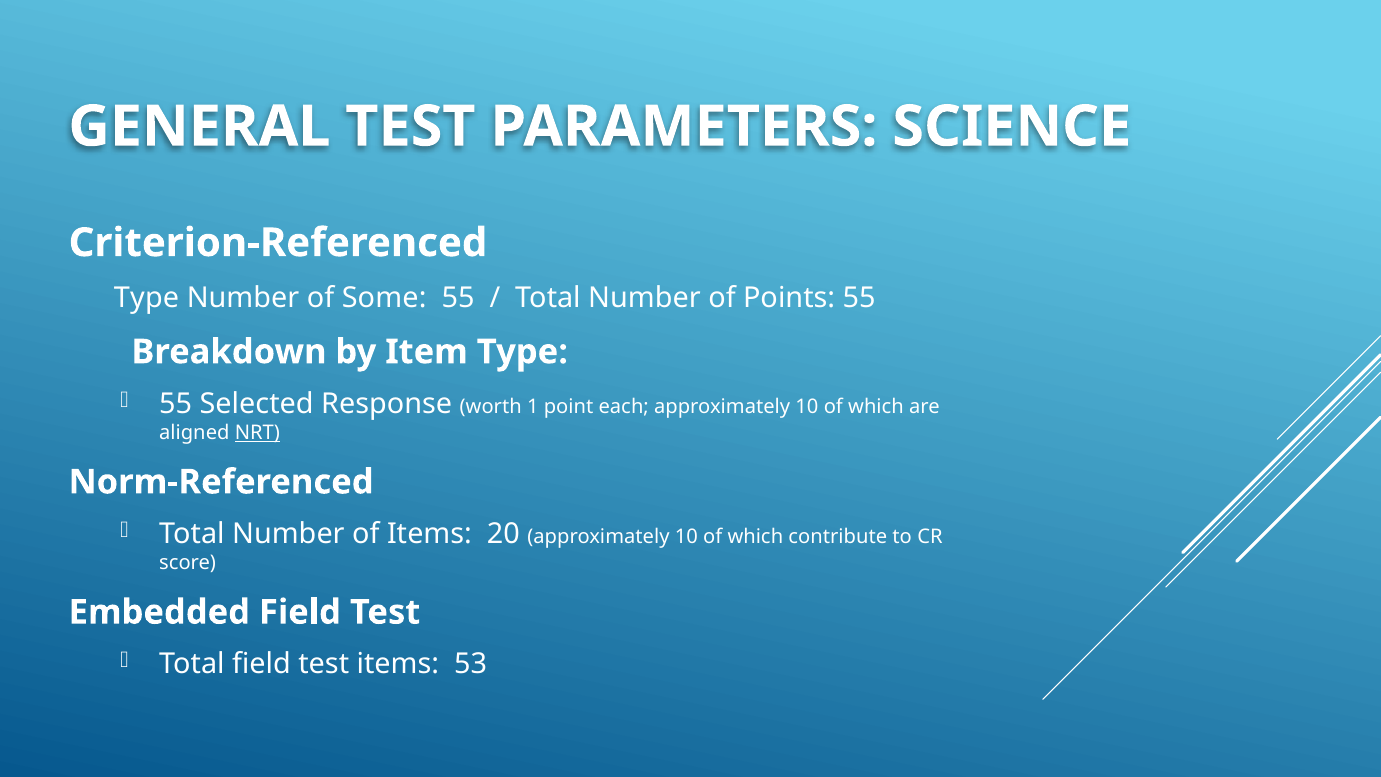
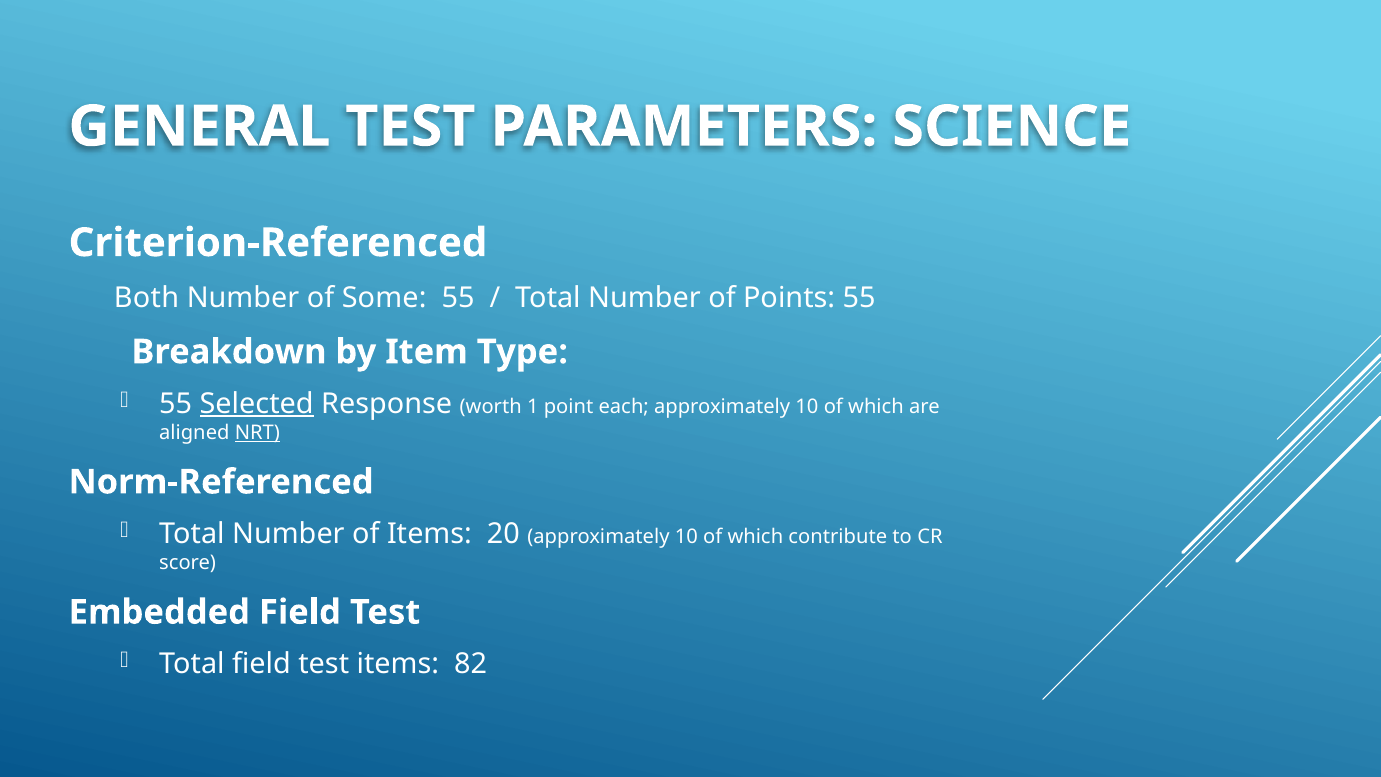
Type: Type -> Both (146, 298)
Selected underline: none -> present (257, 404)
53: 53 -> 82 (471, 664)
